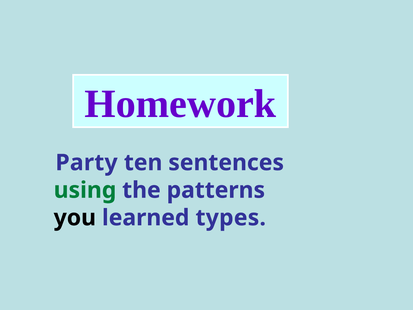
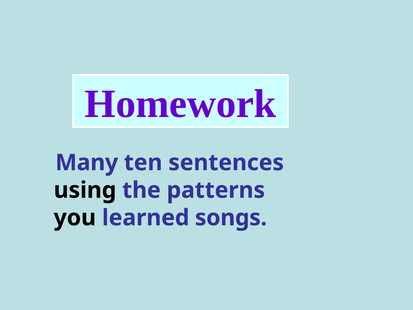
Party: Party -> Many (87, 163)
using colour: green -> black (85, 190)
types: types -> songs (231, 218)
